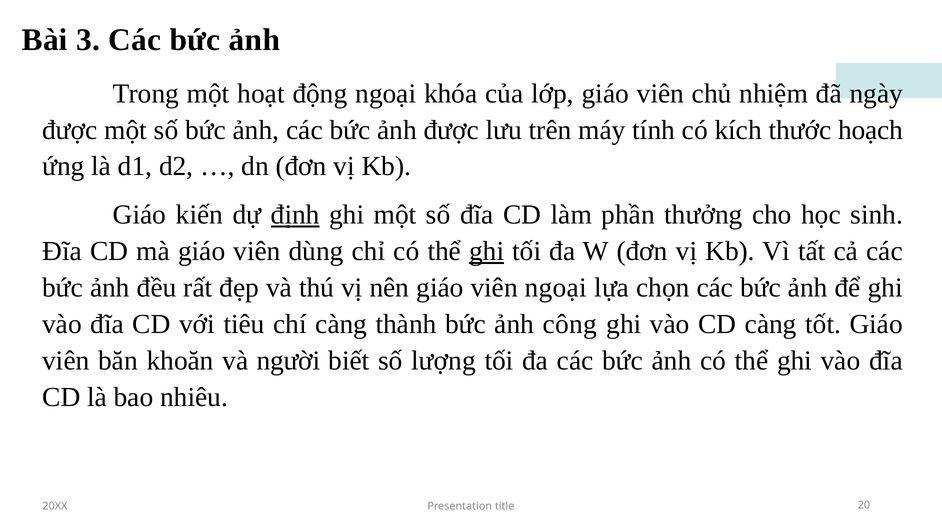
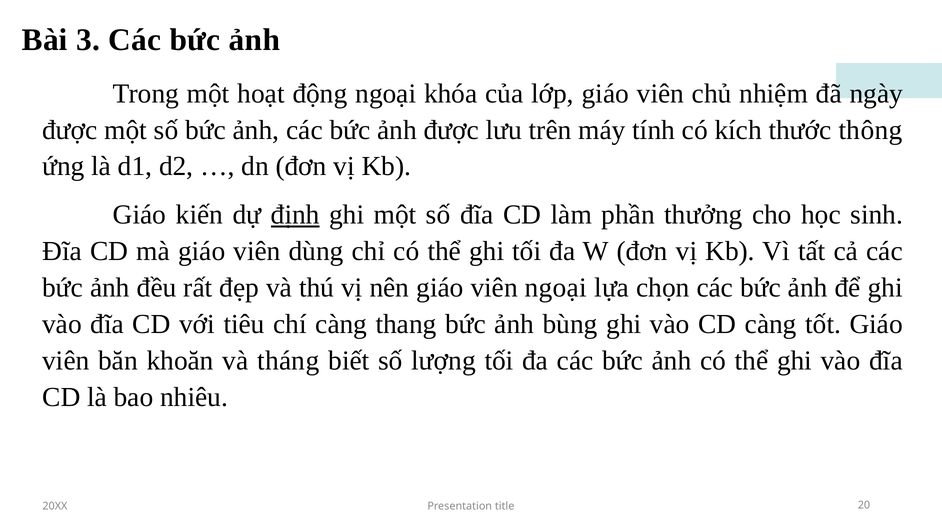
hoạch: hoạch -> thông (870, 130)
ghi underline: present -> none (487, 251)
thành: thành -> thang (406, 324)
công: công -> bùng (570, 324)
người: người -> tháng (288, 361)
